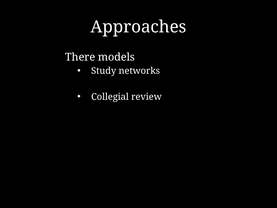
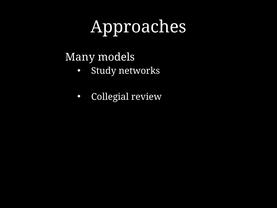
There: There -> Many (80, 57)
